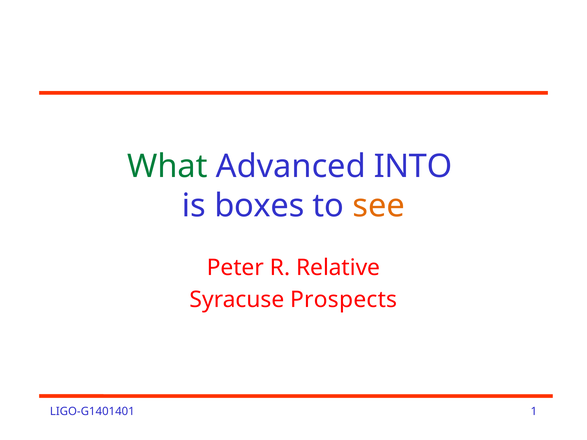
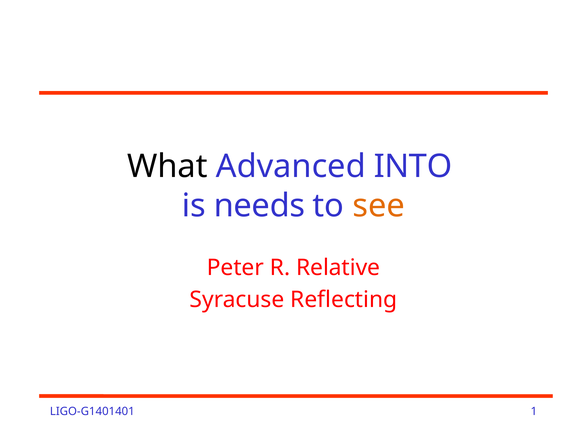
What colour: green -> black (167, 167)
boxes: boxes -> needs (259, 206)
Prospects: Prospects -> Reflecting (344, 300)
